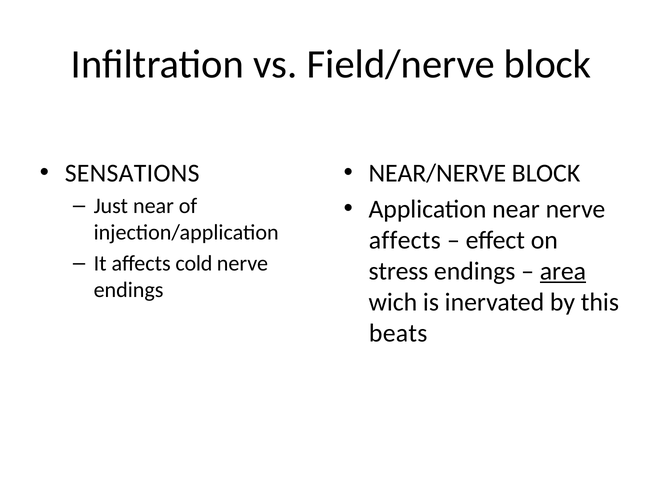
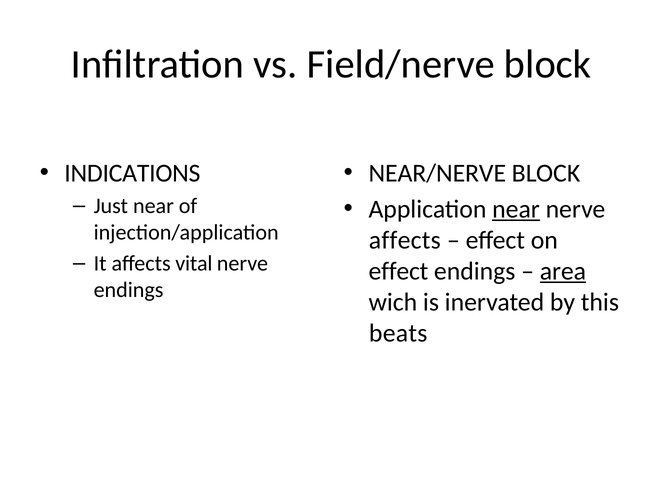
SENSATIONS: SENSATIONS -> INDICATIONS (132, 173)
near underline: none -> present (516, 209)
cold: cold -> vital (194, 263)
stress: stress -> effect (398, 271)
